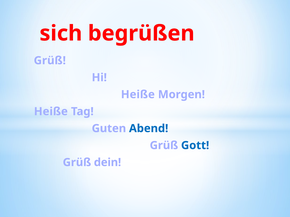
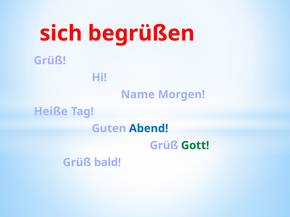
Heiße: Heiße -> Name (138, 95)
Gott colour: blue -> green (195, 146)
dein: dein -> bald (107, 163)
